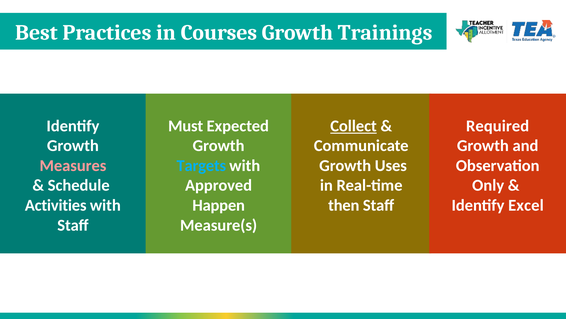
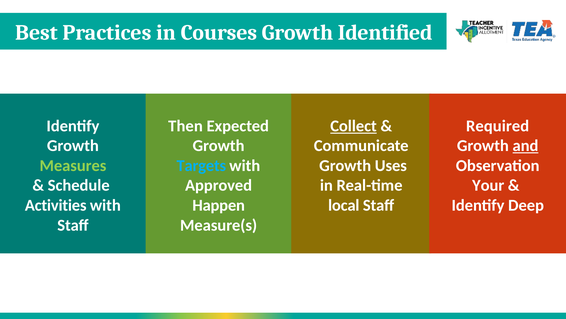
Trainings: Trainings -> Identified (385, 33)
Must: Must -> Then (185, 126)
and underline: none -> present (525, 146)
Measures colour: pink -> light green (73, 165)
Only: Only -> Your (488, 185)
then: then -> local (344, 205)
Excel: Excel -> Deep (526, 205)
